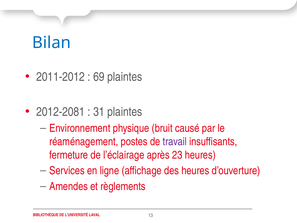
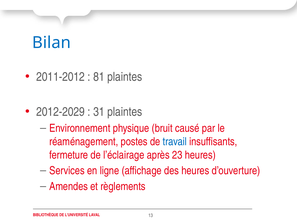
69: 69 -> 81 (99, 77)
2012-2081: 2012-2081 -> 2012-2029 (61, 112)
travail colour: purple -> blue (175, 141)
